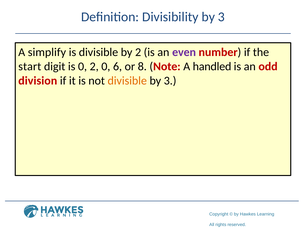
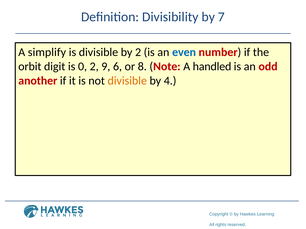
Divisibility by 3: 3 -> 7 (221, 17)
even colour: purple -> blue (184, 52)
start: start -> orbit (30, 67)
2 0: 0 -> 9 (106, 67)
division: division -> another (38, 81)
3: 3 -> 4 (170, 81)
